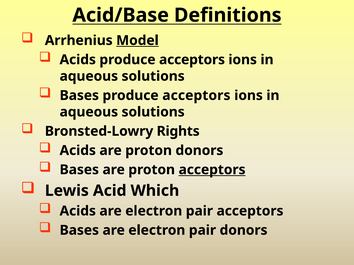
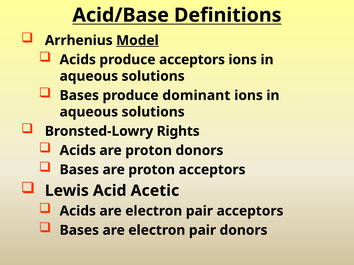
Bases produce acceptors: acceptors -> dominant (196, 96)
acceptors underline: present -> none (212, 170)
Which: Which -> Acetic (155, 191)
